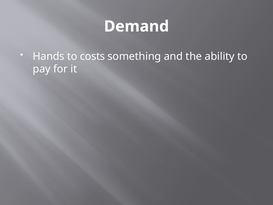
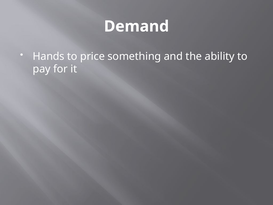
costs: costs -> price (92, 56)
